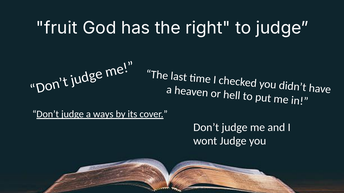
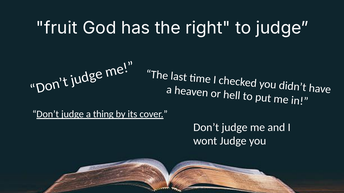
ways: ways -> thing (103, 114)
